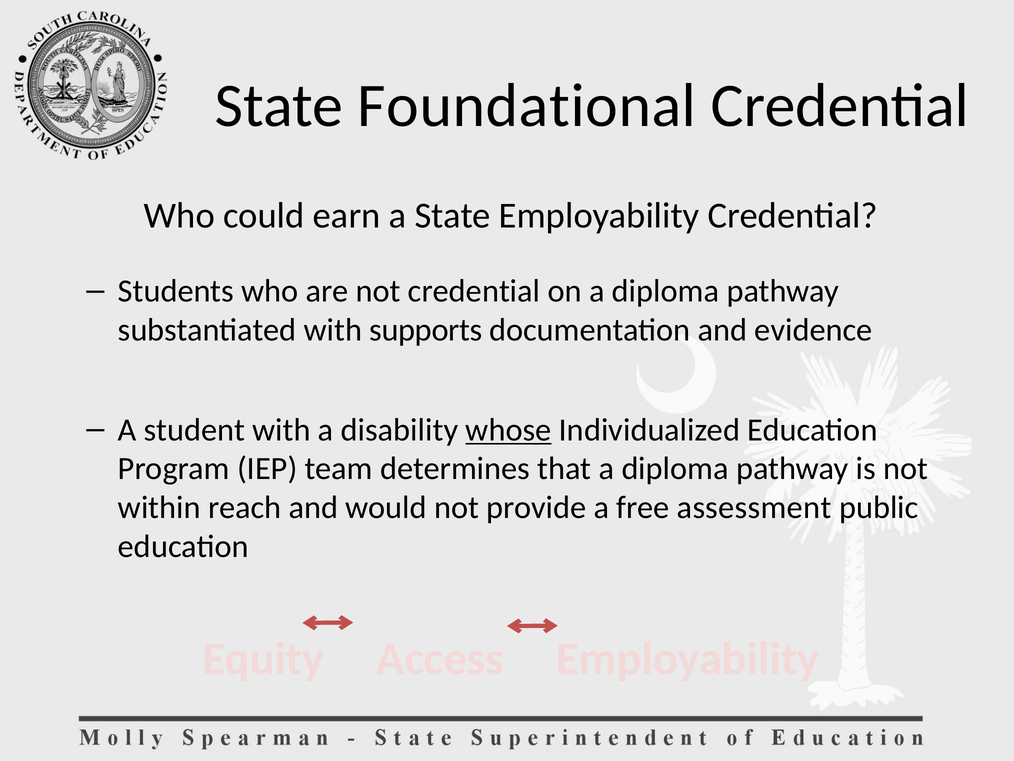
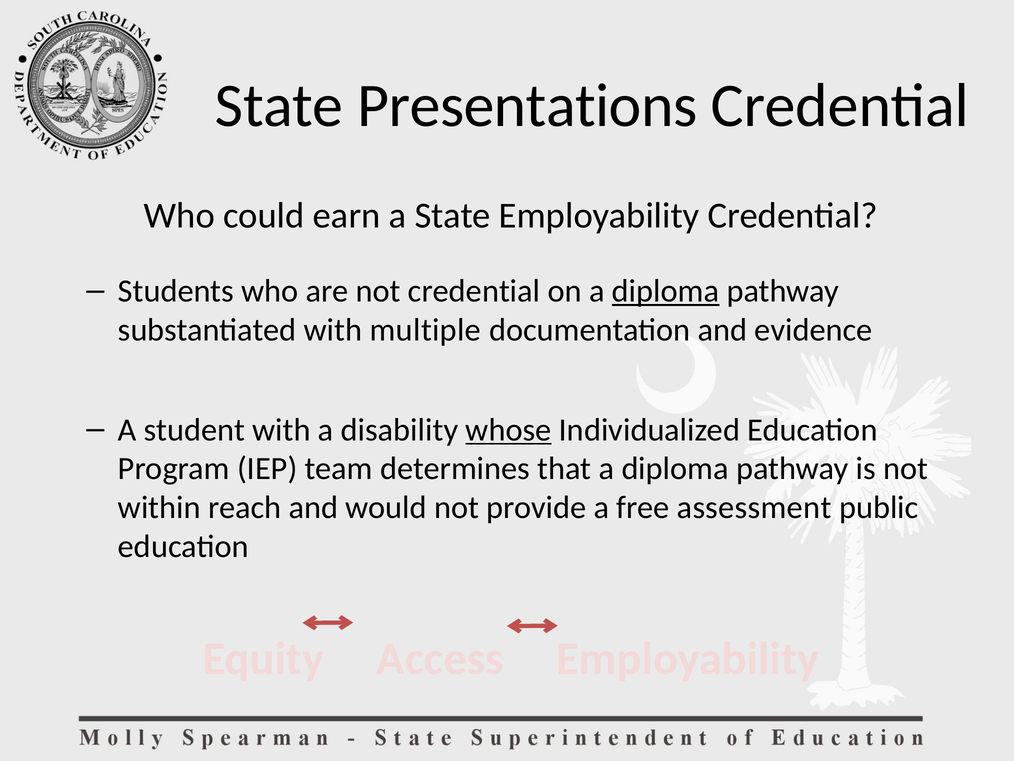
Foundational: Foundational -> Presentations (527, 106)
diploma underline: none -> present (666, 291)
supports: supports -> multiple (425, 330)
